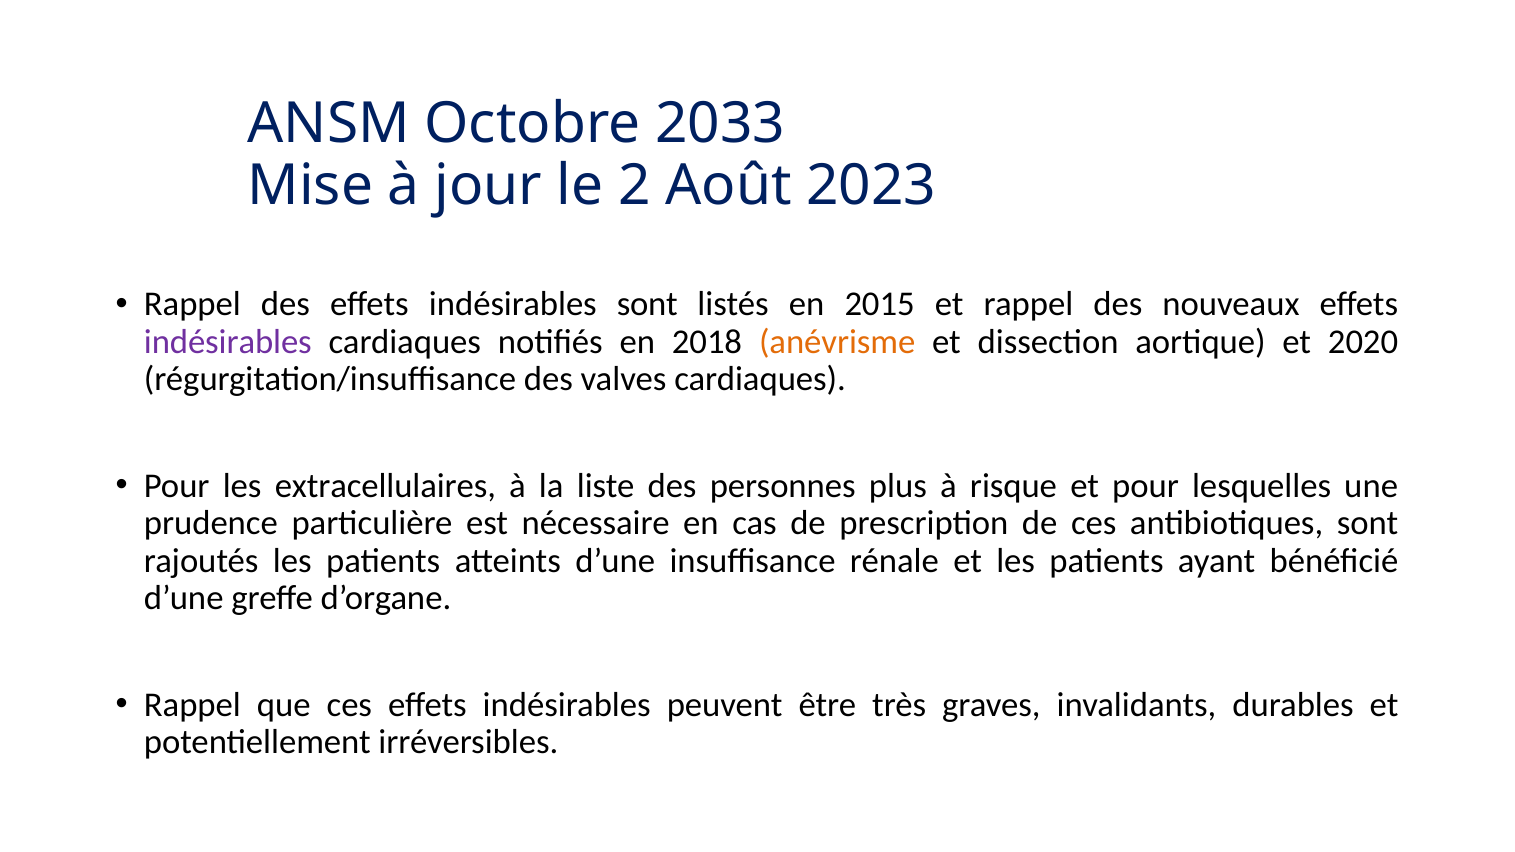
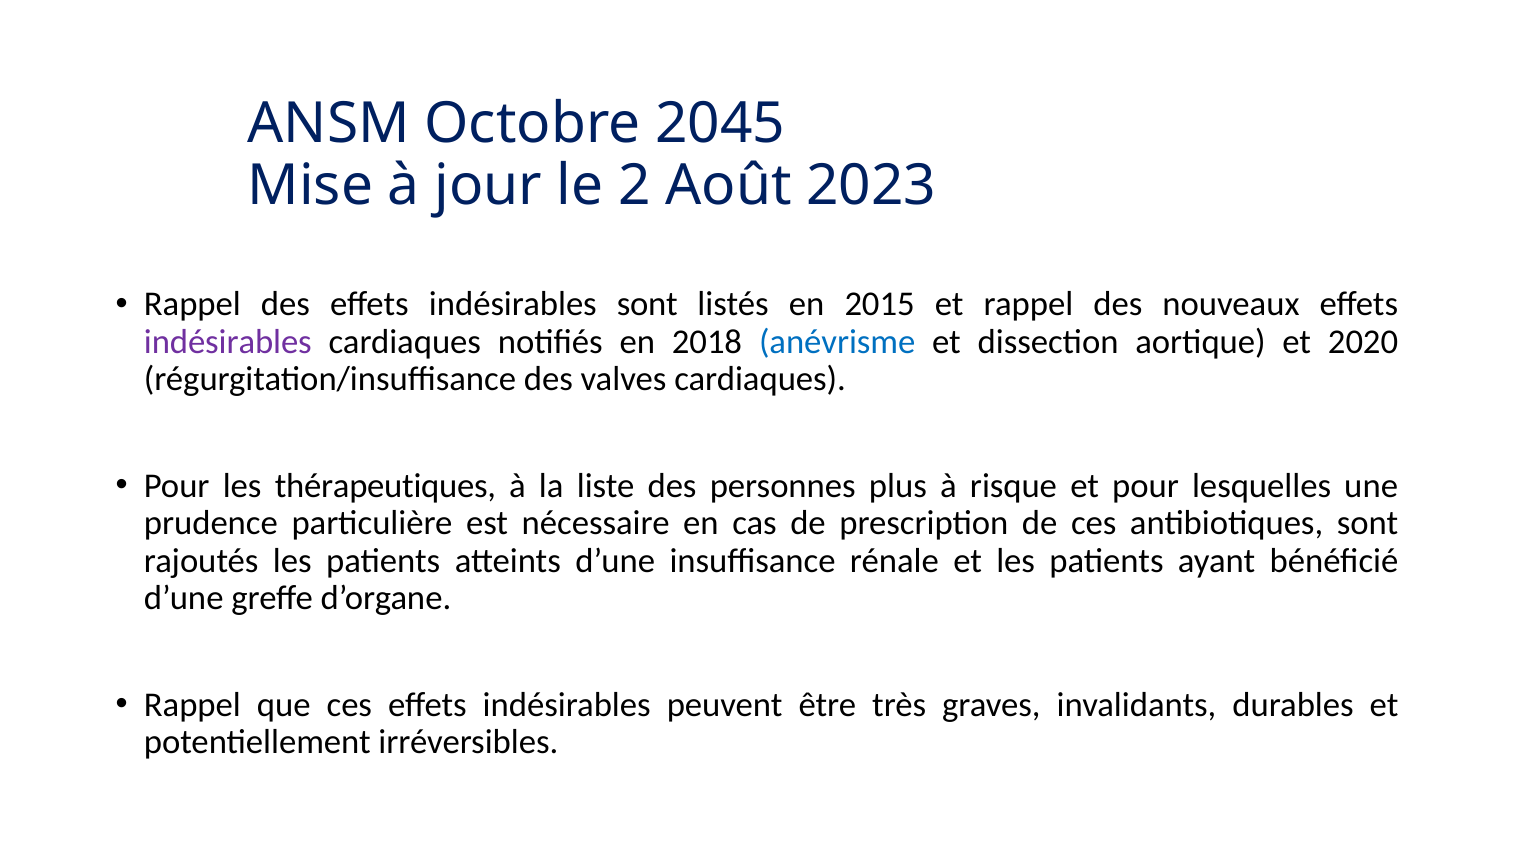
2033: 2033 -> 2045 (720, 124)
anévrisme colour: orange -> blue (837, 342)
extracellulaires: extracellulaires -> thérapeutiques (385, 486)
